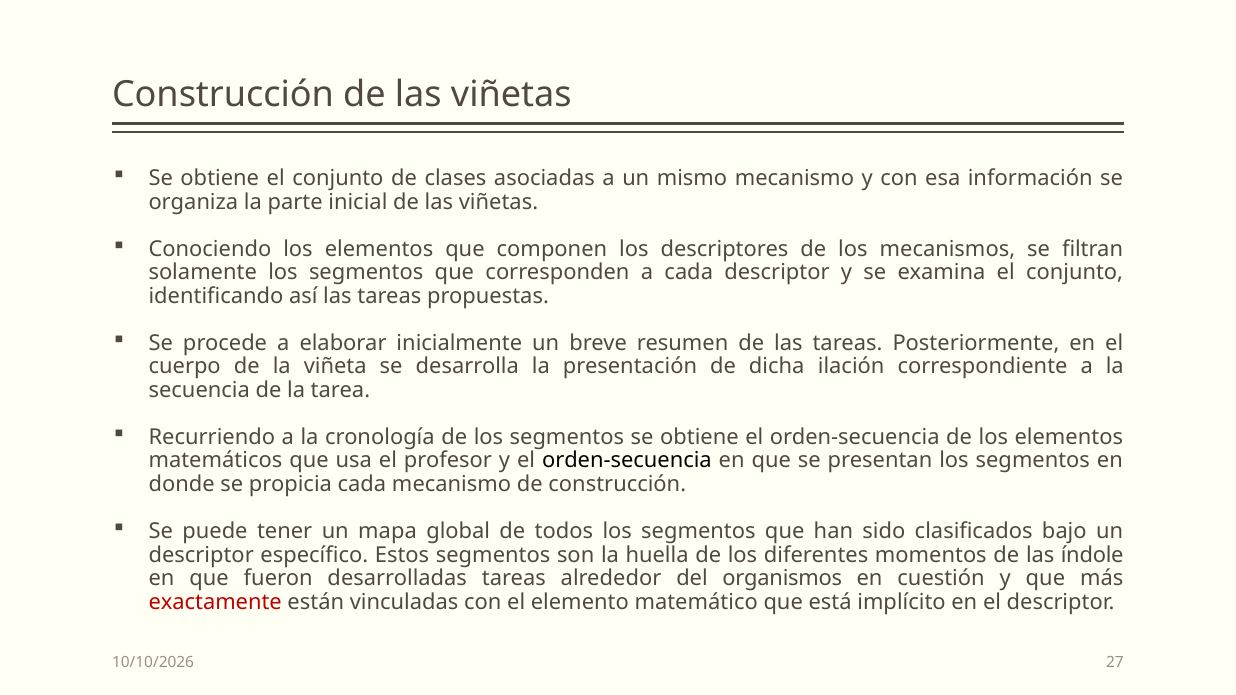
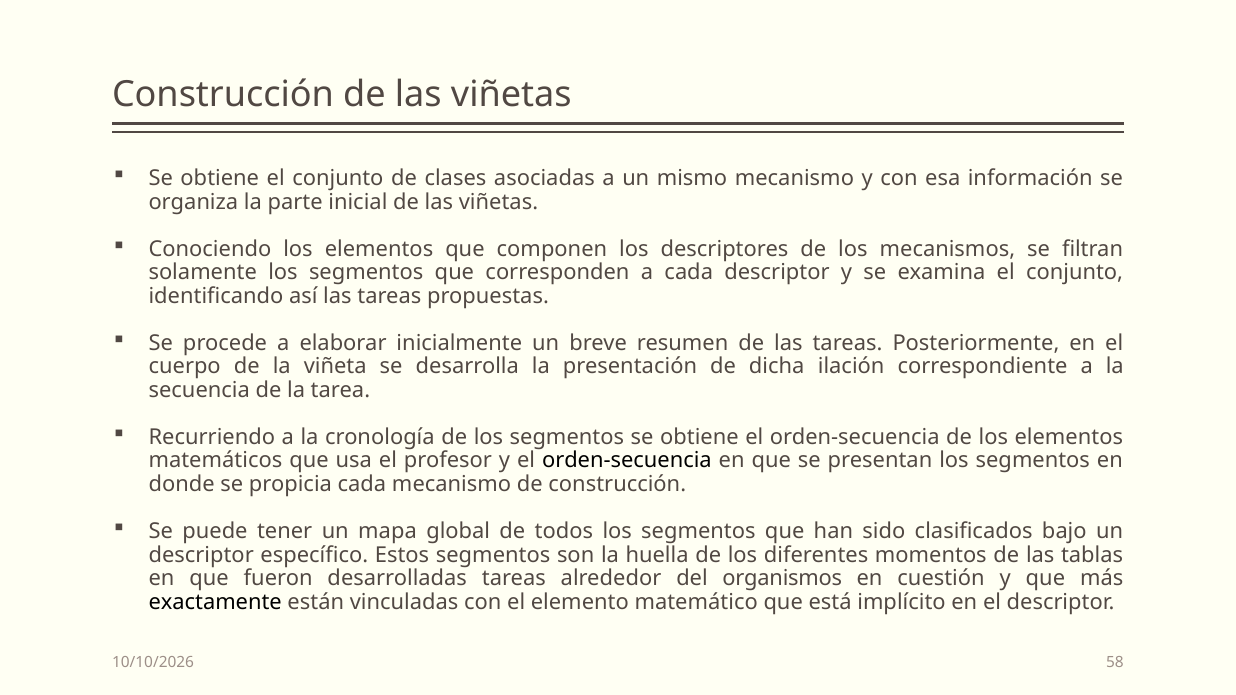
índole: índole -> tablas (1092, 555)
exactamente colour: red -> black (215, 602)
27: 27 -> 58 (1115, 663)
